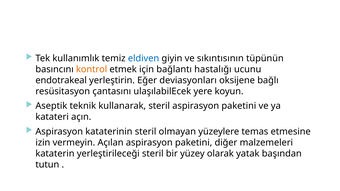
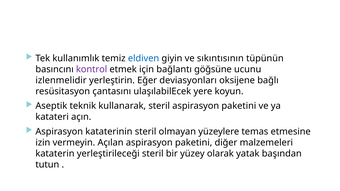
kontrol colour: orange -> purple (92, 69)
hastalığı: hastalığı -> göğsüne (213, 69)
endotrakeal: endotrakeal -> izlenmelidir (61, 80)
